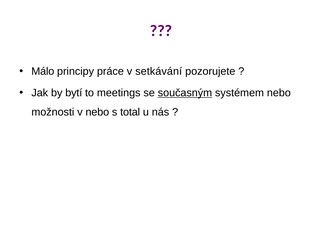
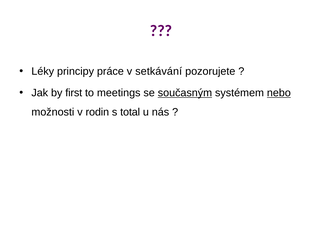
Málo: Málo -> Léky (43, 72)
bytí: bytí -> first (74, 93)
nebo underline: none -> present (279, 93)
v nebo: nebo -> rodin (97, 112)
